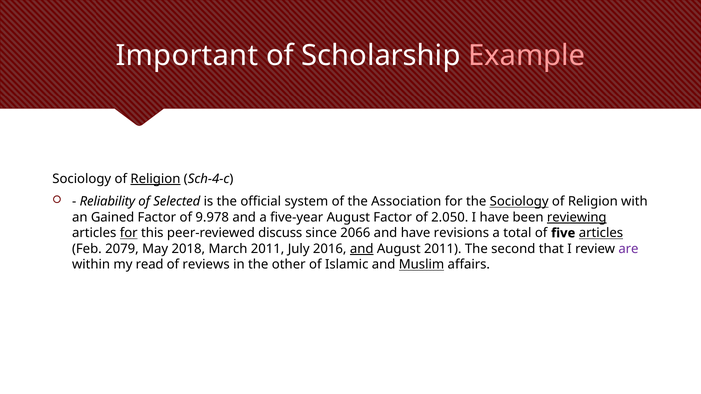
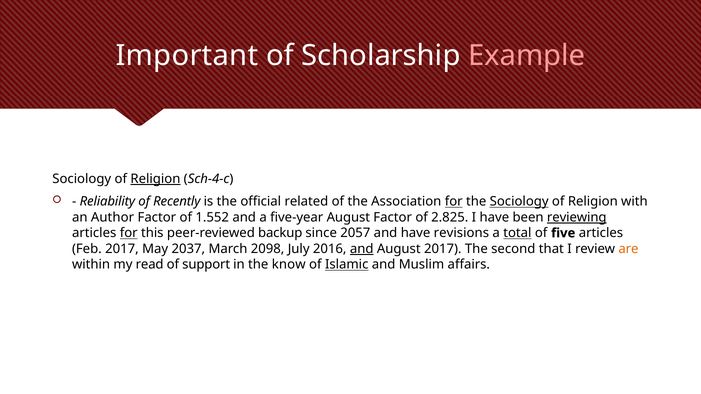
Selected: Selected -> Recently (177, 202)
system: system -> related (306, 202)
for underline: none -> present (454, 202)
Gained: Gained -> Author (112, 217)
9.978: 9.978 -> 1.552 (212, 217)
2.050: 2.050 -> 2.825 (450, 217)
discuss: discuss -> backup (280, 233)
2066: 2066 -> 2057 (355, 233)
total underline: none -> present (517, 233)
articles underline: present -> none (601, 233)
Feb 2079: 2079 -> 2017 (122, 249)
2018: 2018 -> 2037 (188, 249)
March 2011: 2011 -> 2098 (268, 249)
August 2011: 2011 -> 2017 (443, 249)
are colour: purple -> orange (628, 249)
reviews: reviews -> support (206, 265)
other: other -> know (289, 265)
Islamic underline: none -> present (347, 265)
Muslim underline: present -> none (422, 265)
